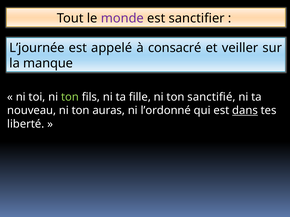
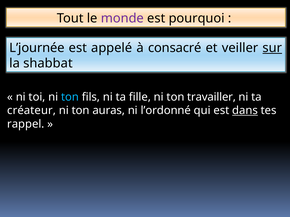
sanctifier: sanctifier -> pourquoi (197, 18)
sur underline: none -> present (272, 48)
manque: manque -> shabbat (48, 63)
ton colour: light green -> light blue (70, 97)
sanctifié: sanctifié -> travailler (212, 97)
nouveau: nouveau -> créateur (32, 111)
liberté: liberté -> rappel (26, 124)
